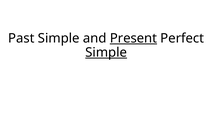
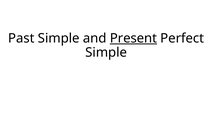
Simple underline: present -> none (106, 52)
